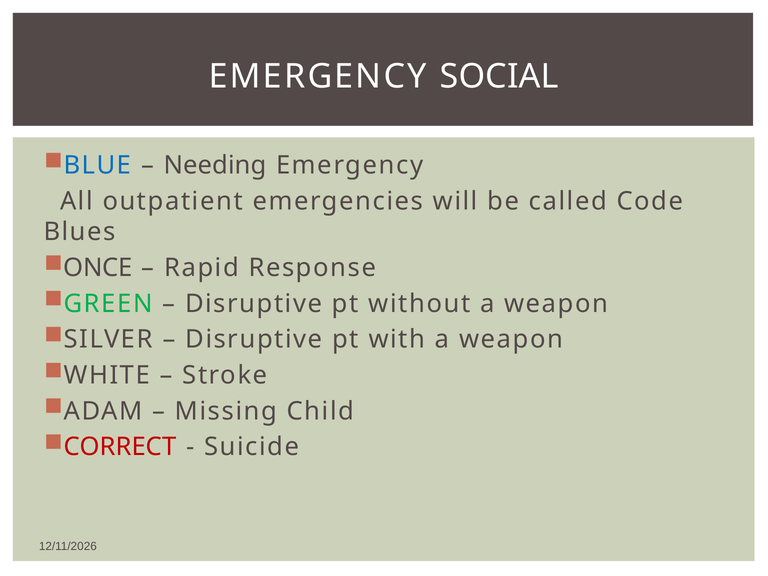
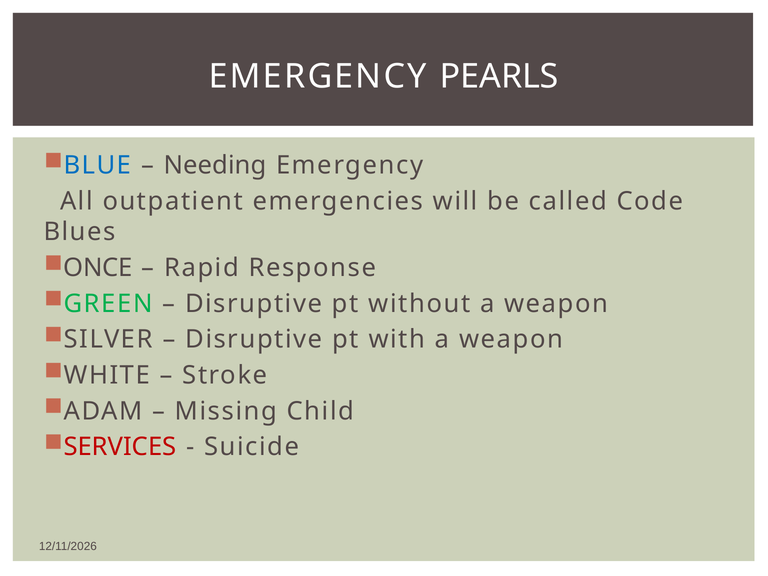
SOCIAL: SOCIAL -> PEARLS (499, 77)
CORRECT: CORRECT -> SERVICES (120, 447)
